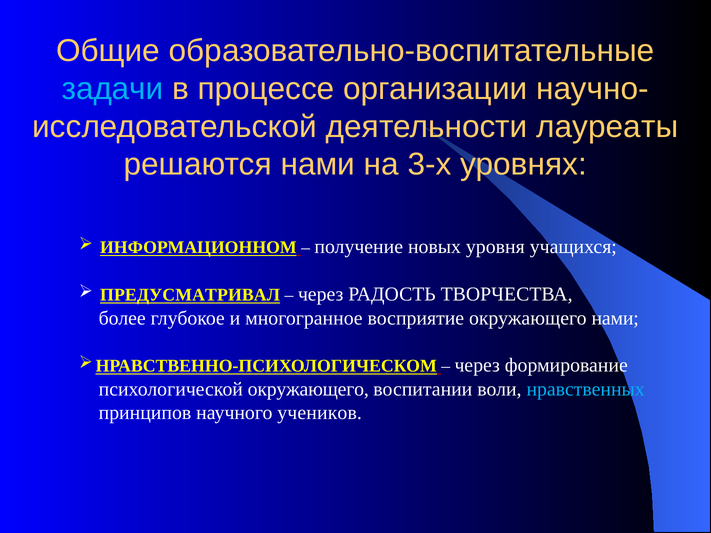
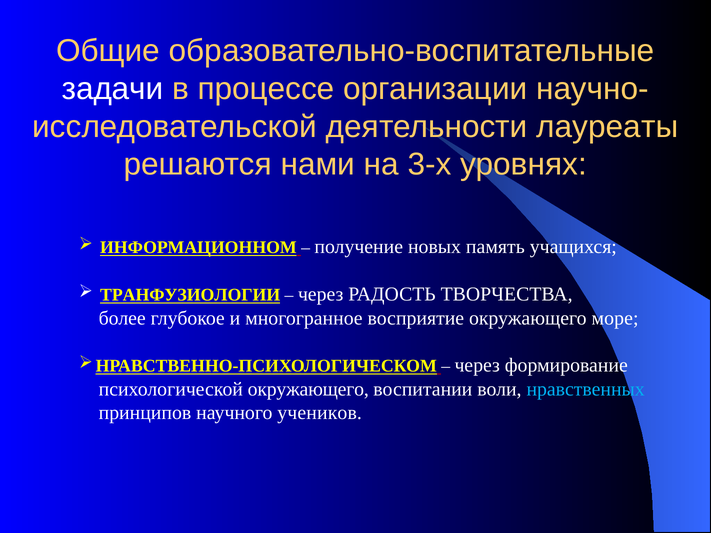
задачи colour: light blue -> white (113, 89)
уровня: уровня -> память (495, 247)
ПРЕДУСМАТРИВАЛ: ПРЕДУСМАТРИВАЛ -> ТРАНФУЗИОЛОГИИ (190, 295)
окружающего нами: нами -> море (615, 318)
